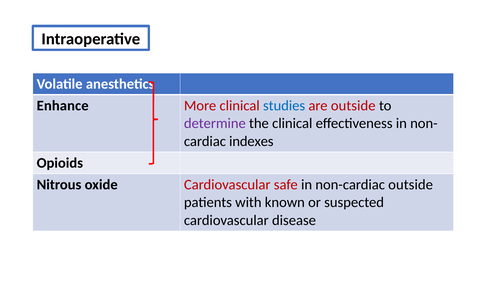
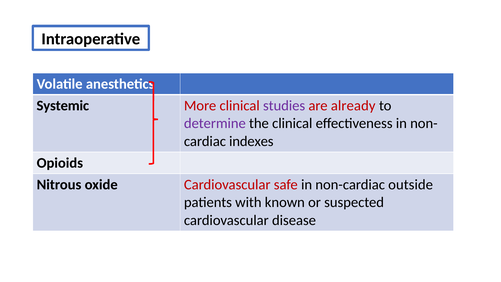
Enhance: Enhance -> Systemic (63, 106)
studies colour: blue -> purple (284, 106)
are outside: outside -> already (353, 106)
